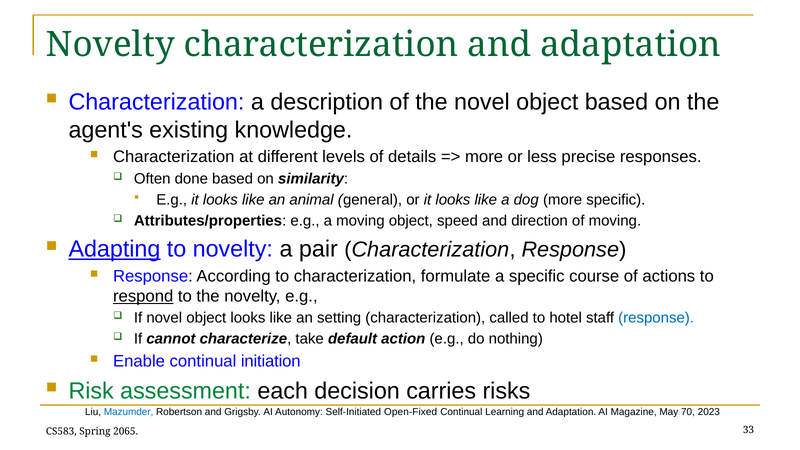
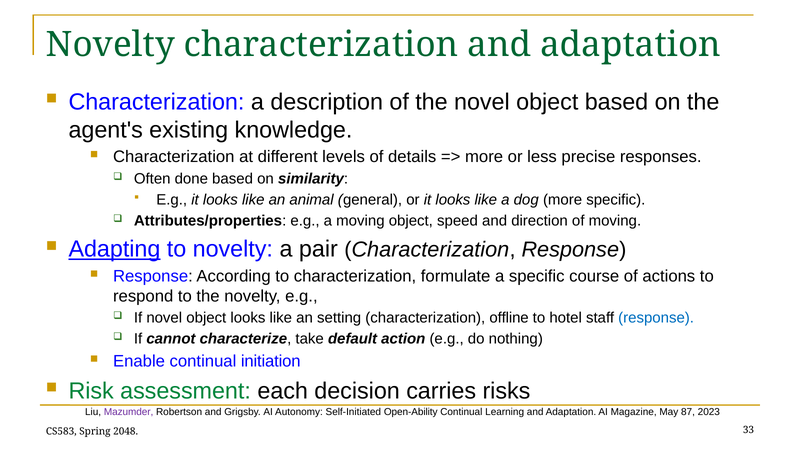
respond underline: present -> none (143, 296)
called: called -> offline (509, 318)
Mazumder colour: blue -> purple (129, 412)
Open-Fixed: Open-Fixed -> Open-Ability (411, 412)
70: 70 -> 87 (688, 412)
2065: 2065 -> 2048 (126, 432)
